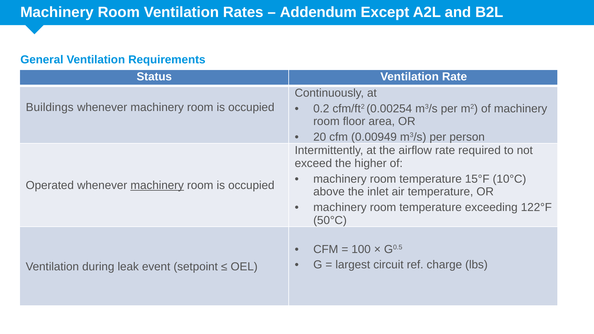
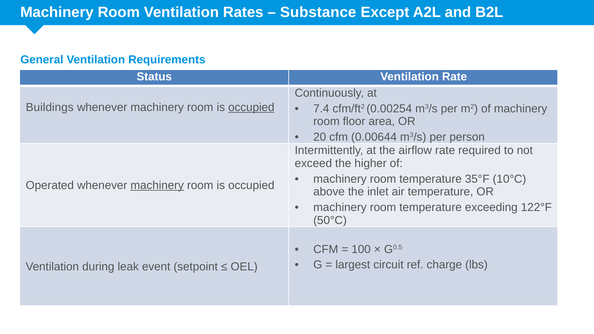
Addendum: Addendum -> Substance (318, 12)
occupied underline: none -> present (251, 107)
0.2: 0.2 -> 7.4 (321, 109)
0.00949: 0.00949 -> 0.00644 (374, 137)
15°F: 15°F -> 35°F (477, 179)
